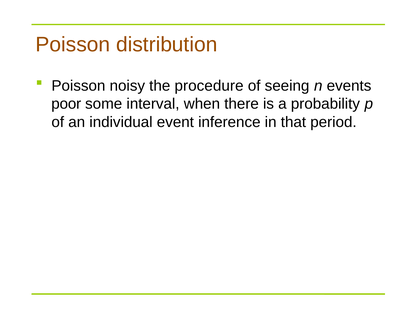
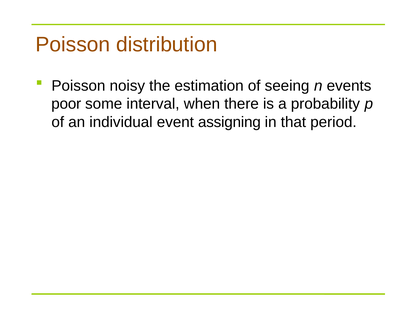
procedure: procedure -> estimation (209, 86)
inference: inference -> assigning (229, 122)
